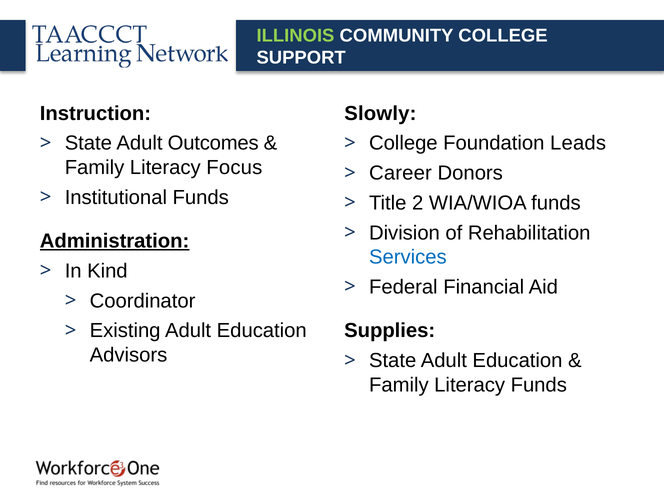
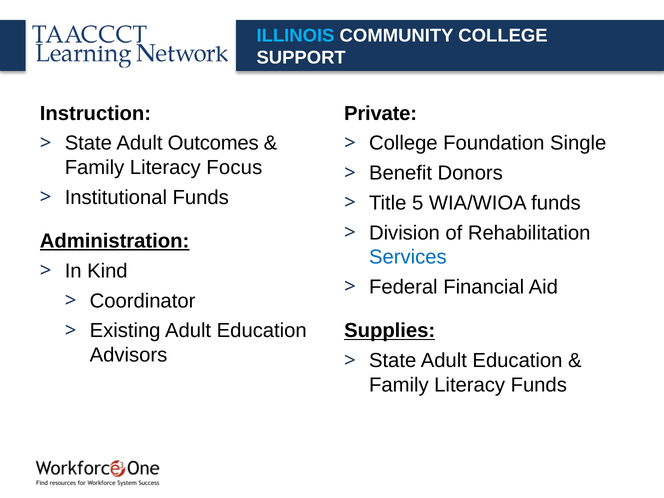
ILLINOIS colour: light green -> light blue (295, 36)
Slowly: Slowly -> Private (381, 113)
Leads: Leads -> Single (578, 143)
Career: Career -> Benefit (401, 173)
2: 2 -> 5 (418, 203)
Supplies underline: none -> present (390, 331)
